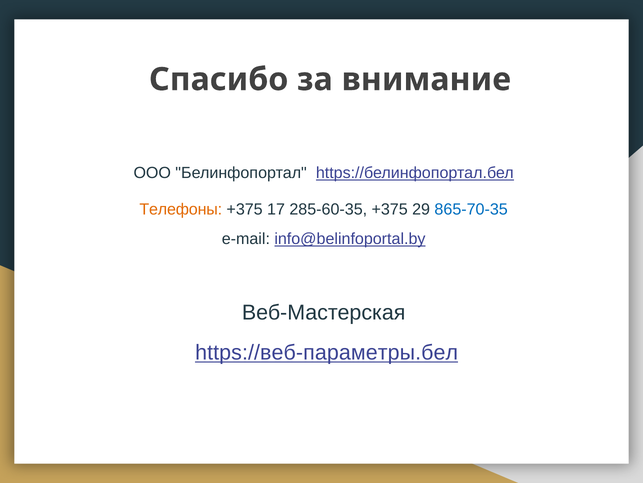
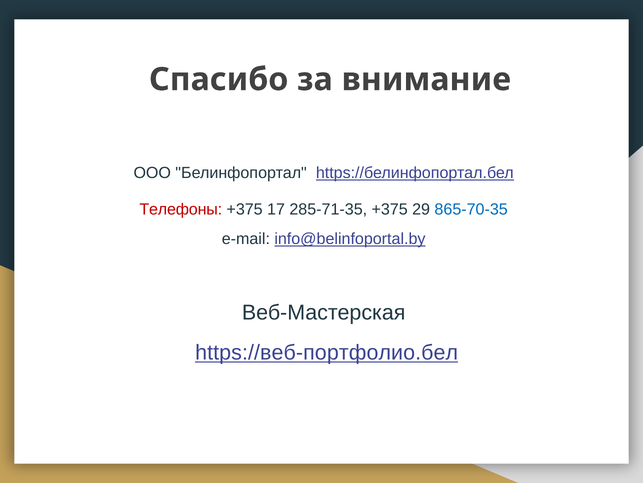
Телефоны colour: orange -> red (181, 209)
285-60-35: 285-60-35 -> 285-71-35 (328, 209)
https://веб-параметры.бел: https://веб-параметры.бел -> https://веб-портфолио.бел (327, 352)
